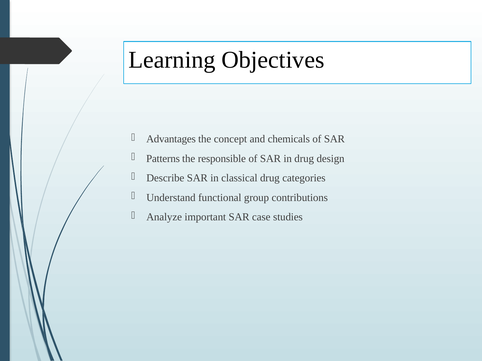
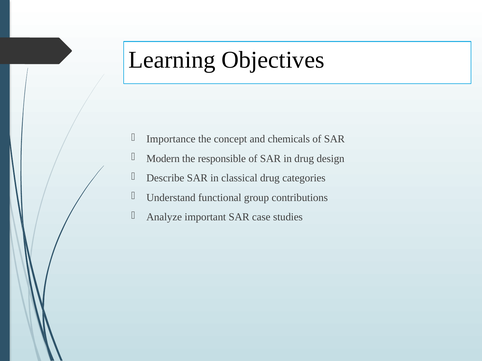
Advantages: Advantages -> Importance (171, 139)
Patterns: Patterns -> Modern (163, 159)
